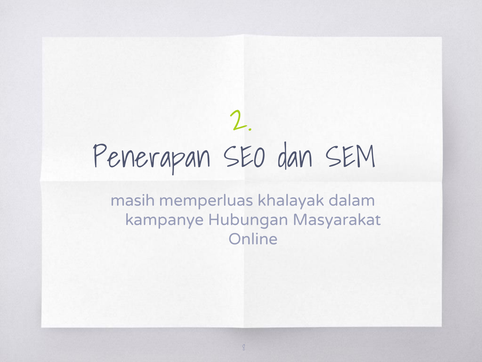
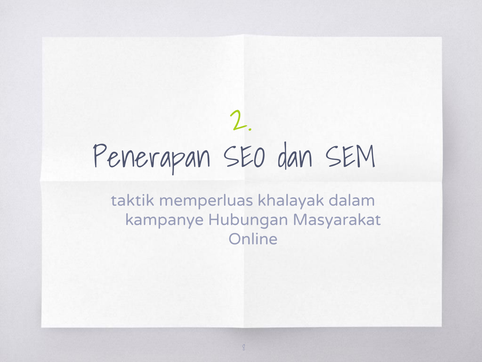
masih: masih -> taktik (133, 200)
